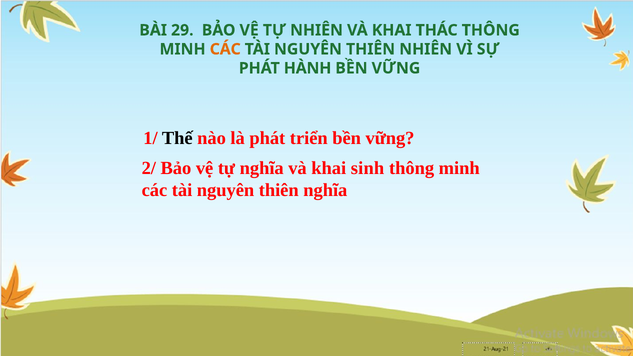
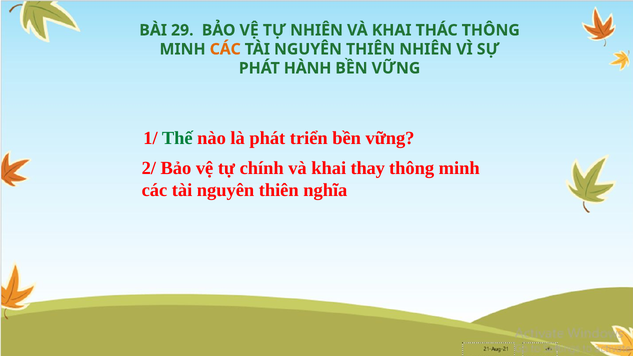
Thế colour: black -> green (177, 138)
tự nghĩa: nghĩa -> chính (262, 168)
sinh: sinh -> thay (368, 168)
